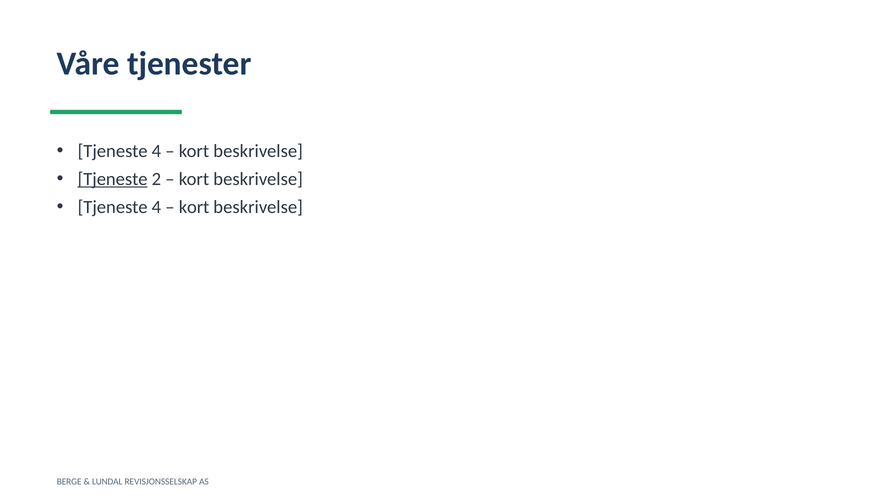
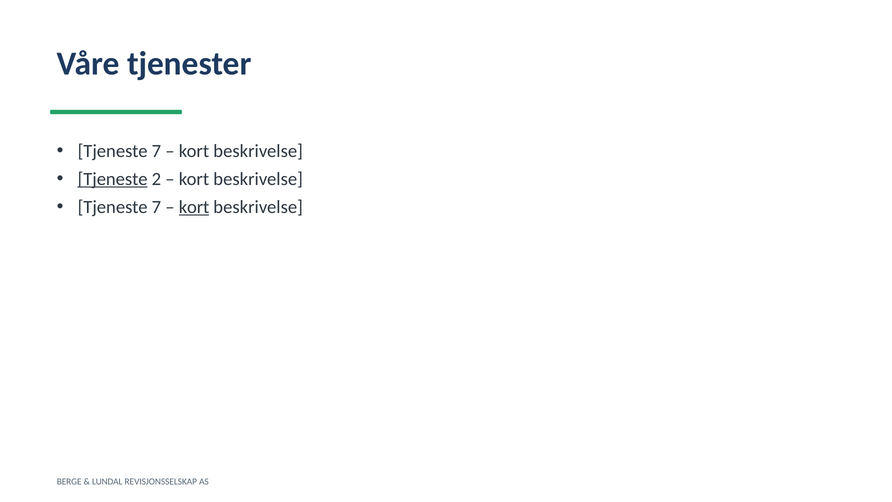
4: 4 -> 7 (156, 151)
4: 4 -> 7 (156, 207)
kort underline: none -> present (194, 207)
